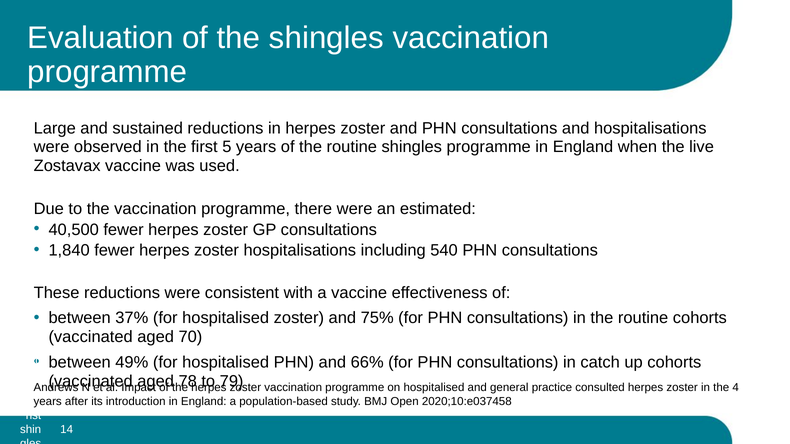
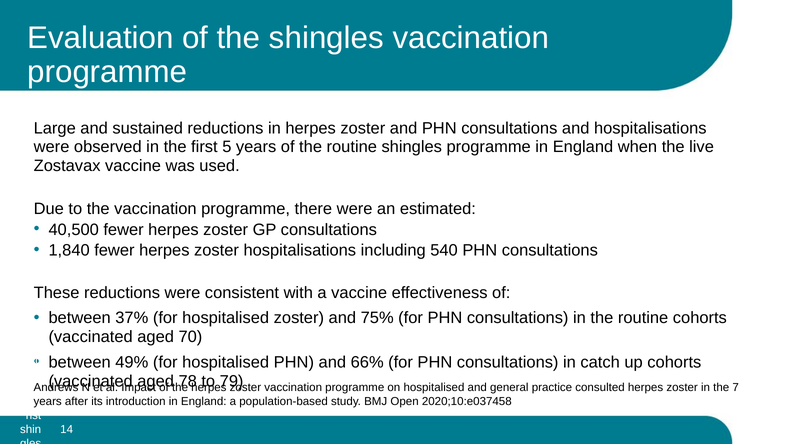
4: 4 -> 7 (736, 388)
